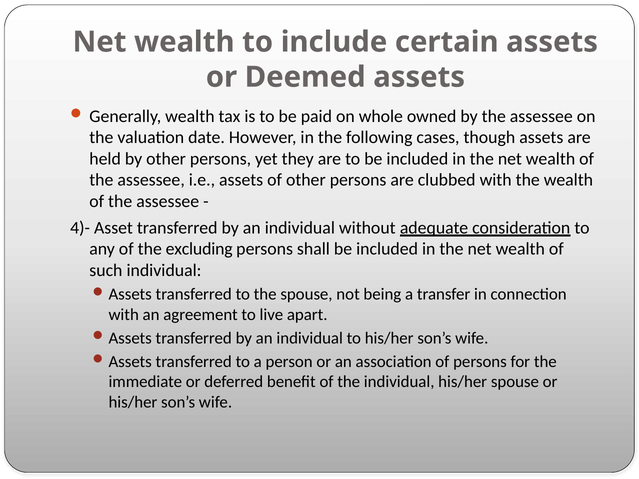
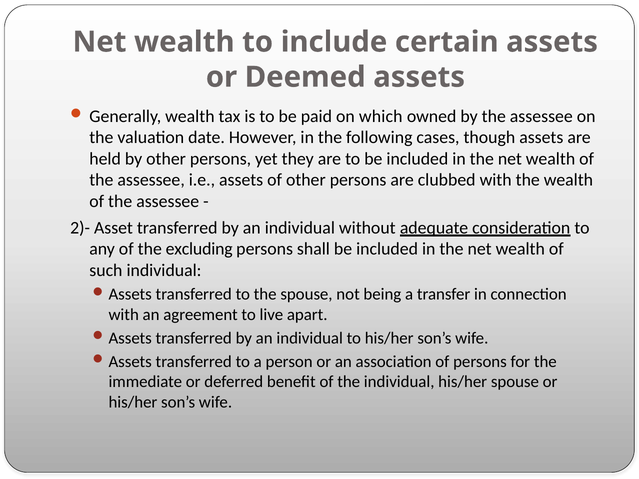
whole: whole -> which (381, 116)
4)-: 4)- -> 2)- (80, 228)
